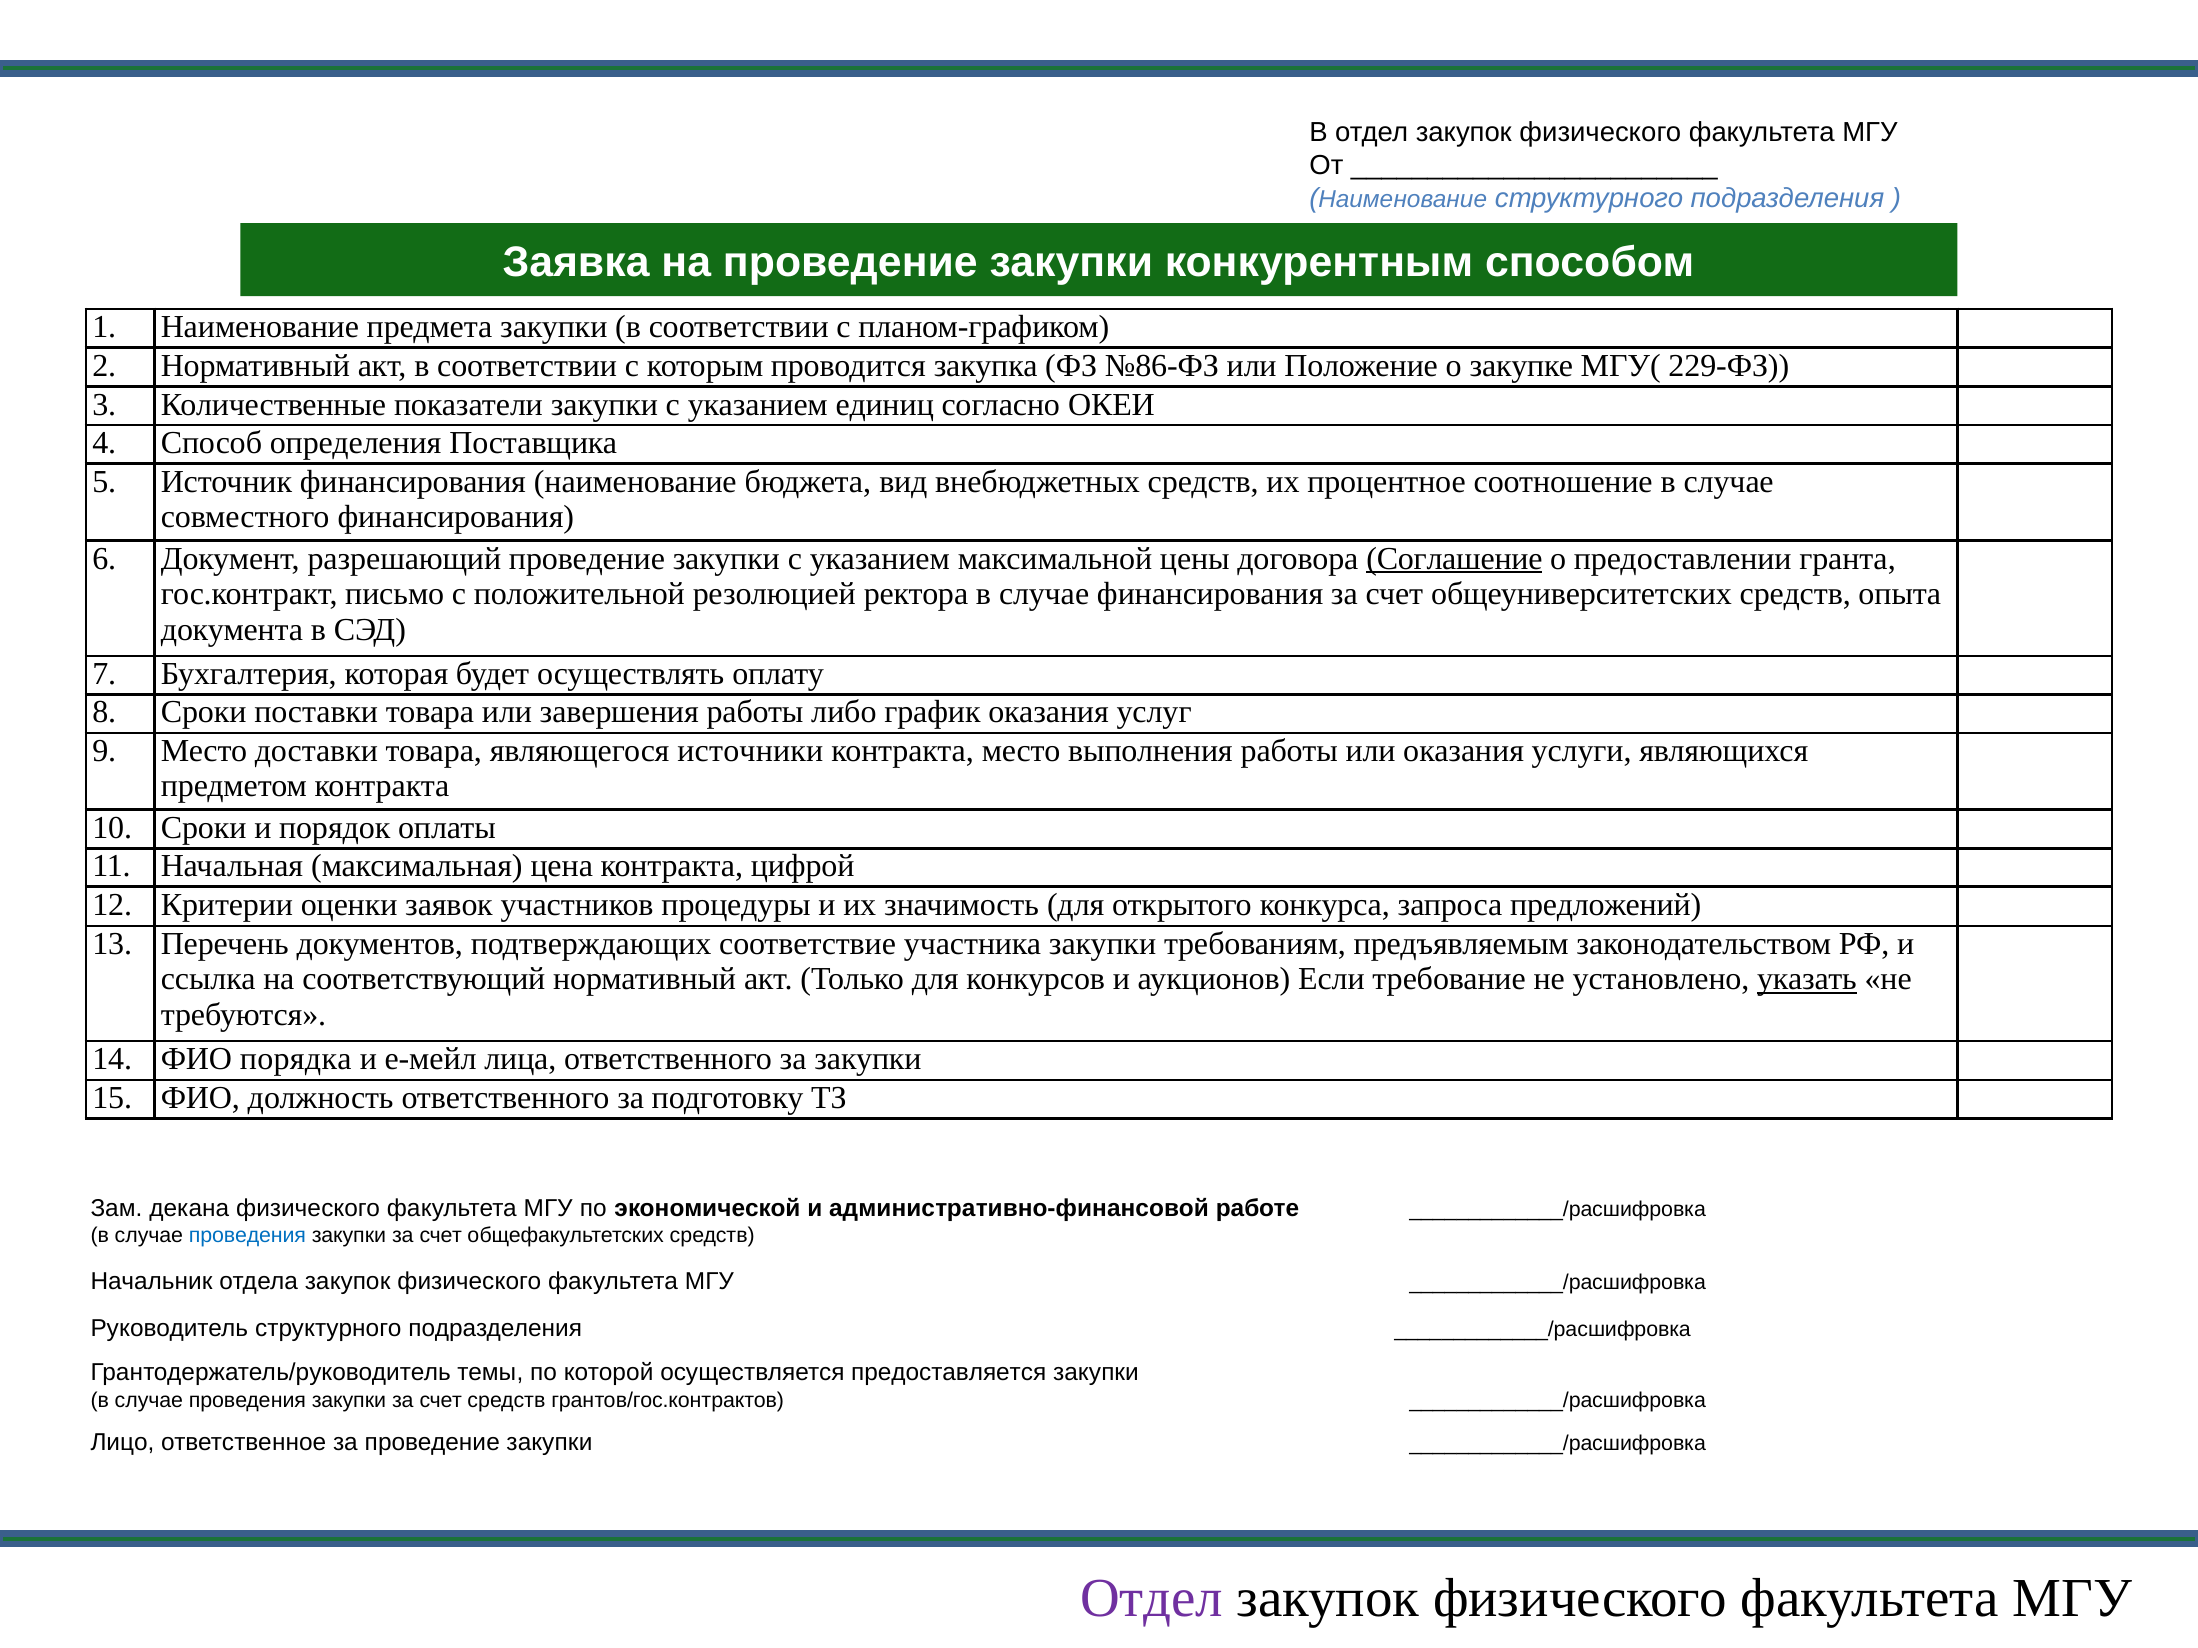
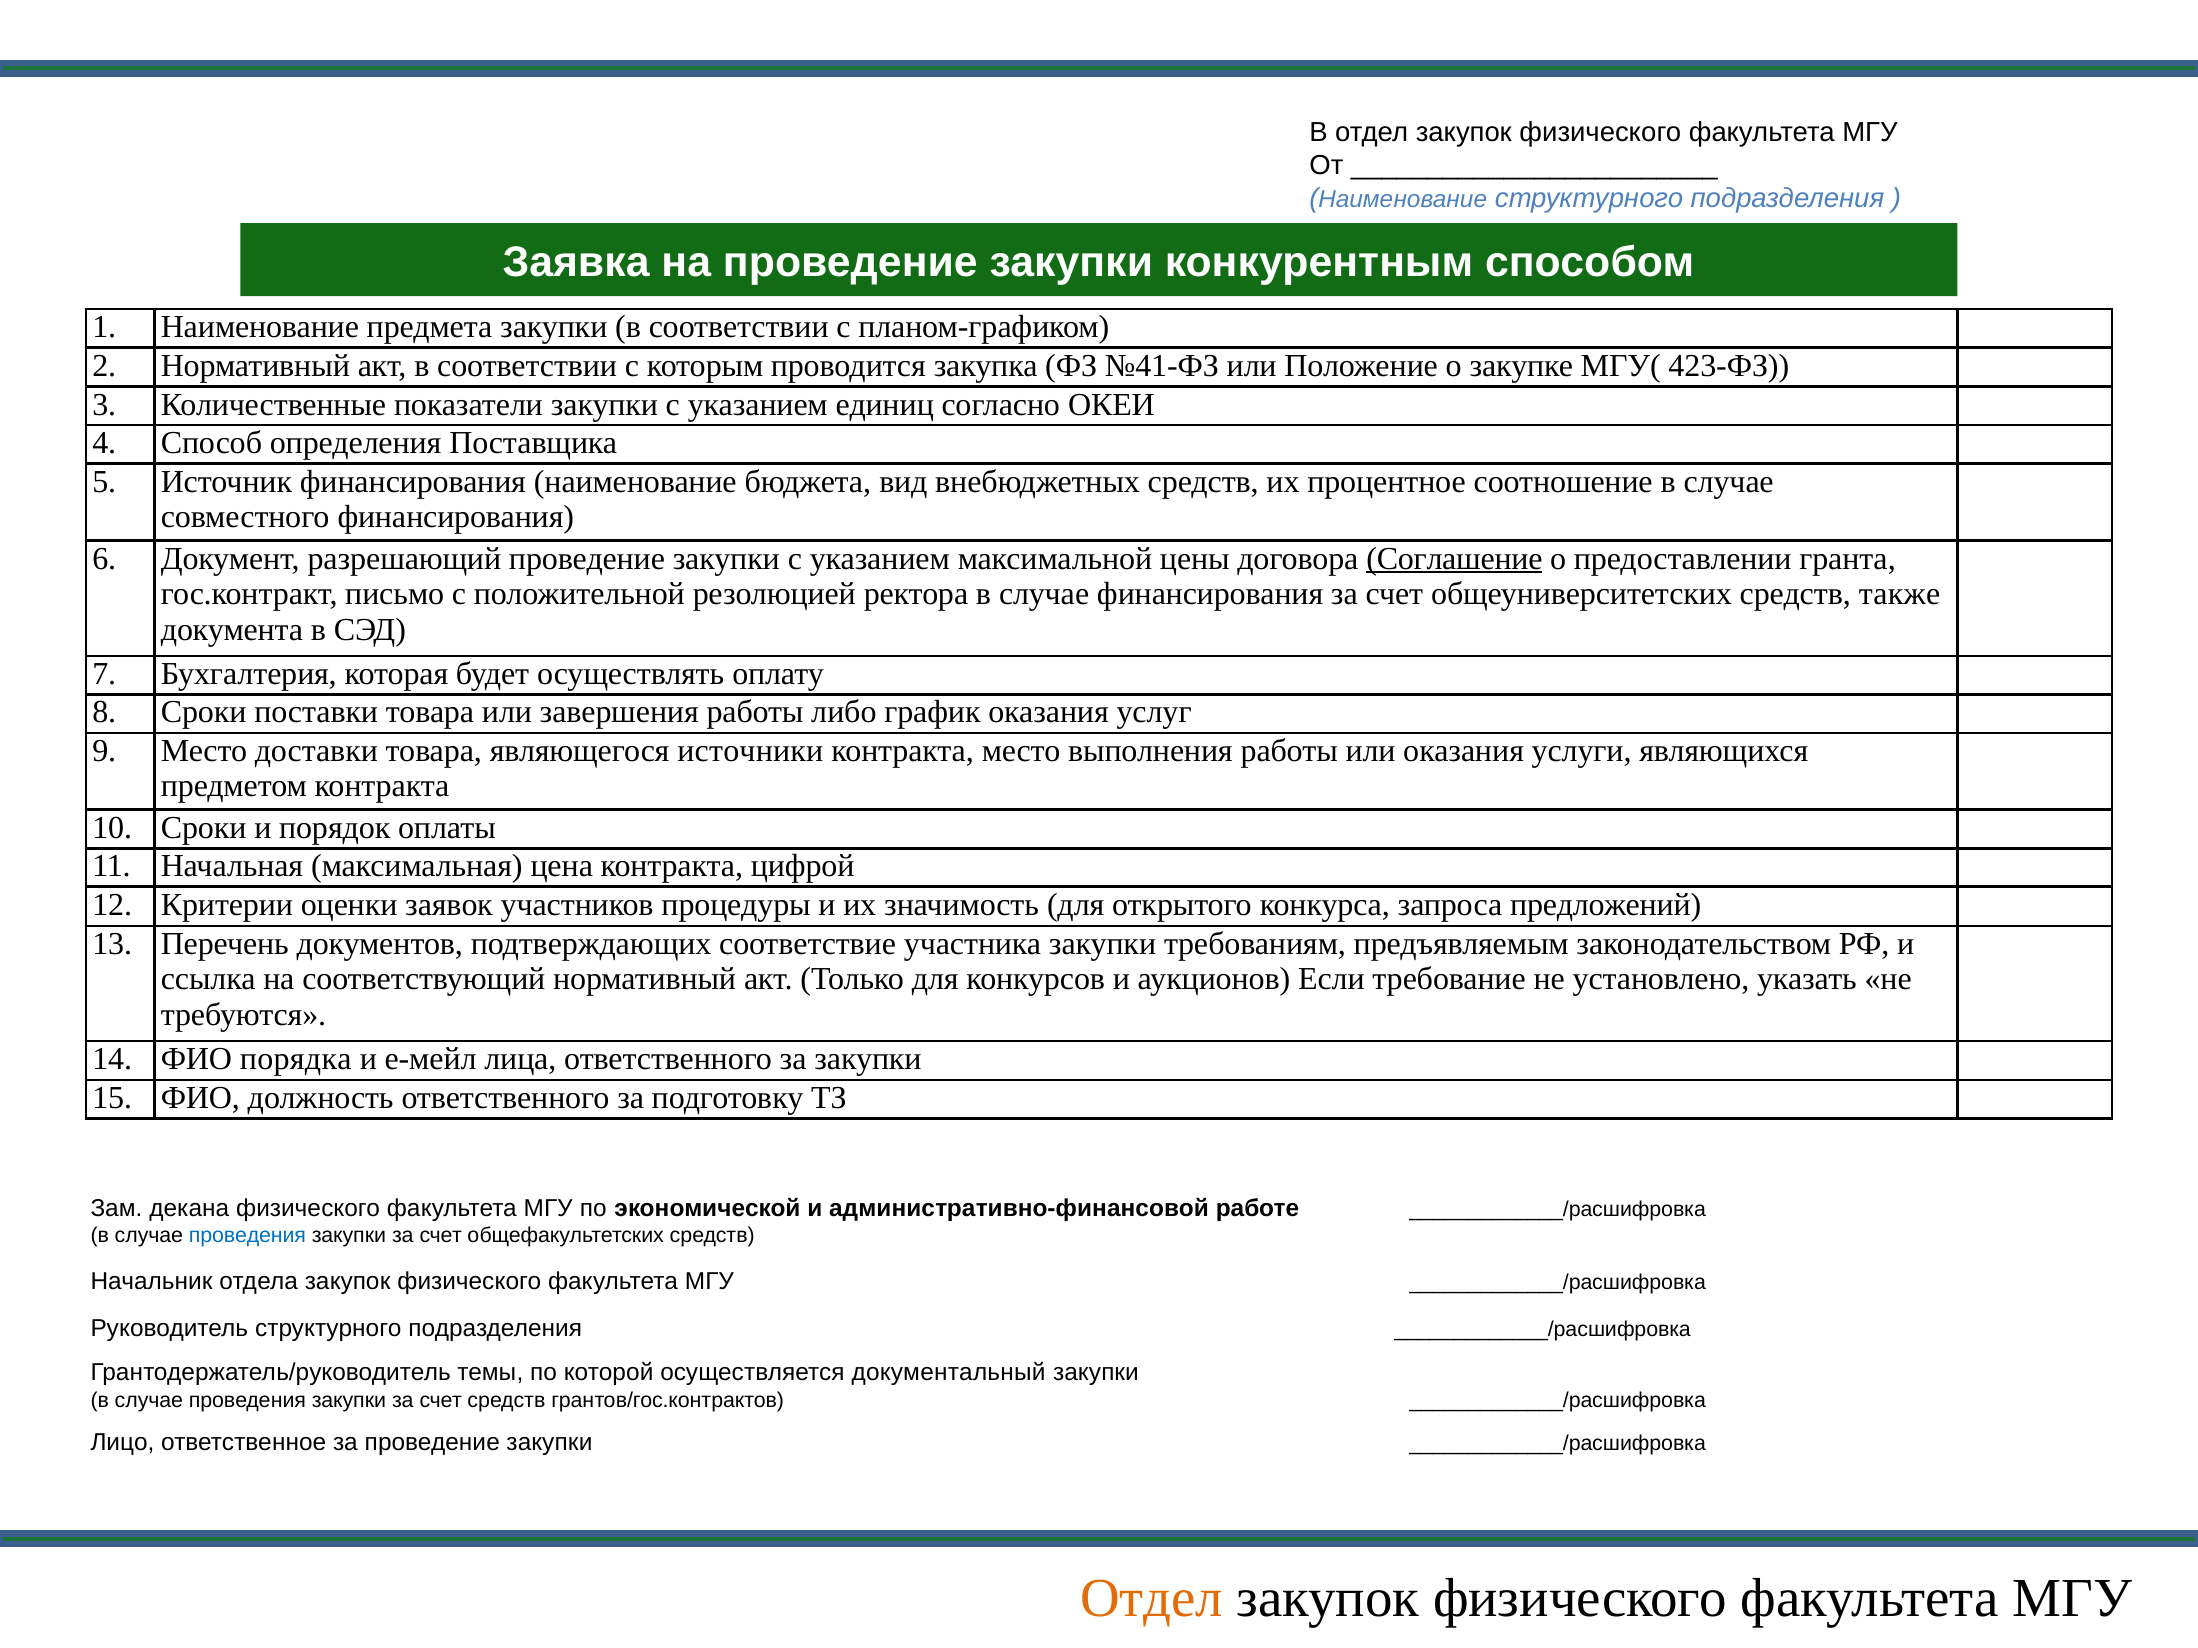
№86-ФЗ: №86-ФЗ -> №41-ФЗ (1162, 366)
229-ФЗ: 229-ФЗ -> 423-ФЗ (1729, 366)
опыта: опыта -> также (1900, 594)
указать underline: present -> none (1807, 980)
предоставляется: предоставляется -> документальный (949, 1373)
Отдел colour: purple -> orange (1152, 1599)
